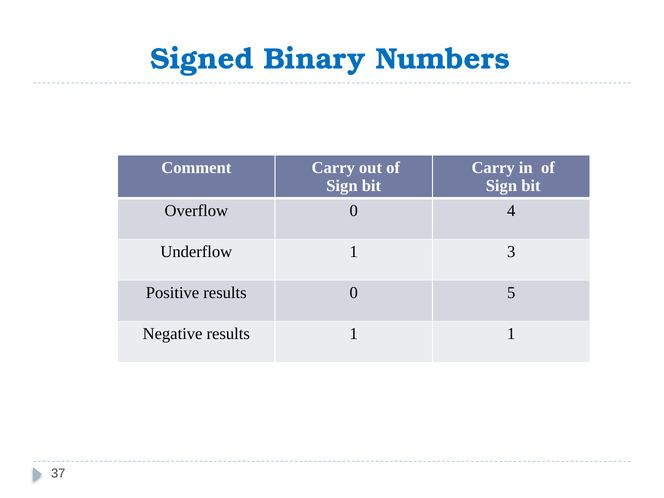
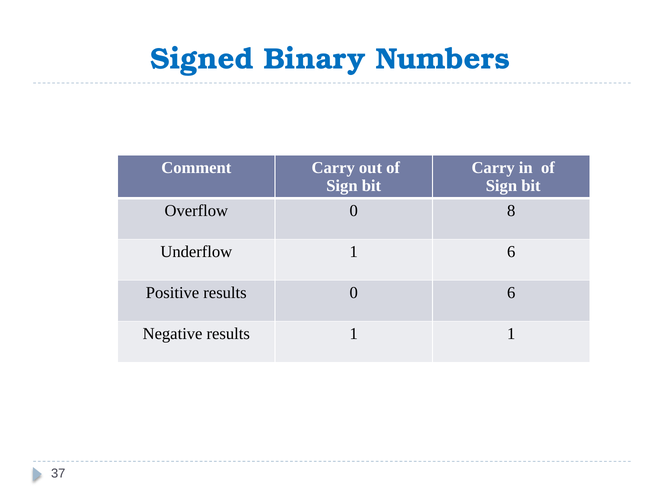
4: 4 -> 8 (511, 211)
1 3: 3 -> 6 (511, 252)
0 5: 5 -> 6 (511, 293)
